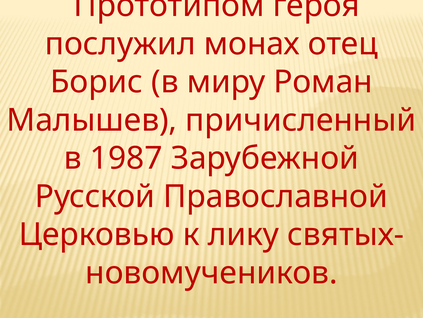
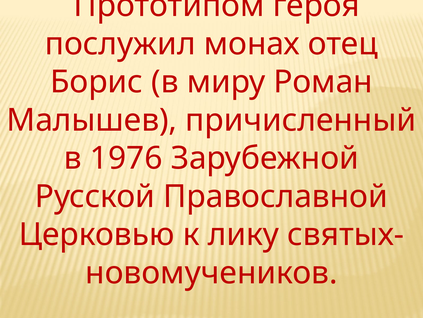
1987: 1987 -> 1976 (126, 158)
